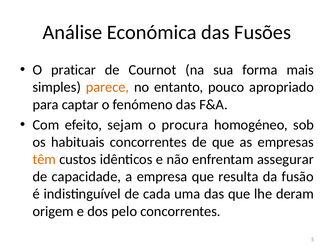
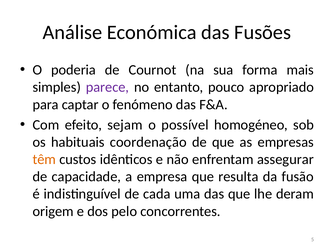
praticar: praticar -> poderia (74, 70)
parece colour: orange -> purple (107, 87)
procura: procura -> possível (185, 125)
habituais concorrentes: concorrentes -> coordenação (148, 142)
